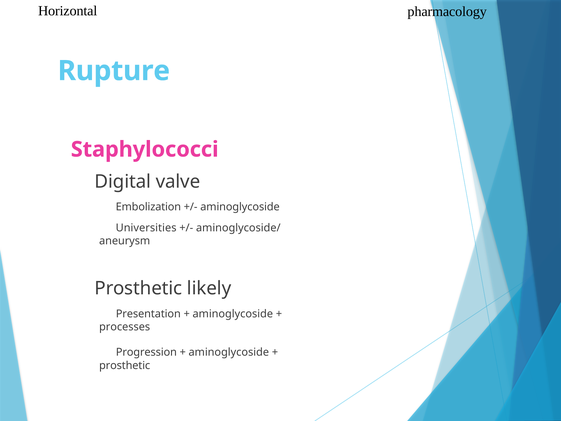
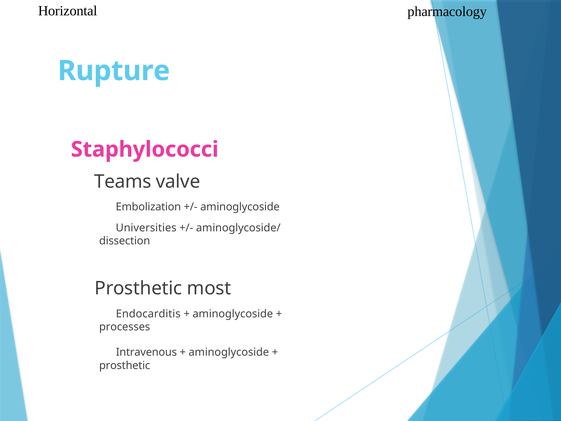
Digital: Digital -> Teams (123, 181)
aneurysm: aneurysm -> dissection (125, 241)
likely: likely -> most (209, 288)
Presentation: Presentation -> Endocarditis (148, 314)
Progression: Progression -> Intravenous (146, 352)
